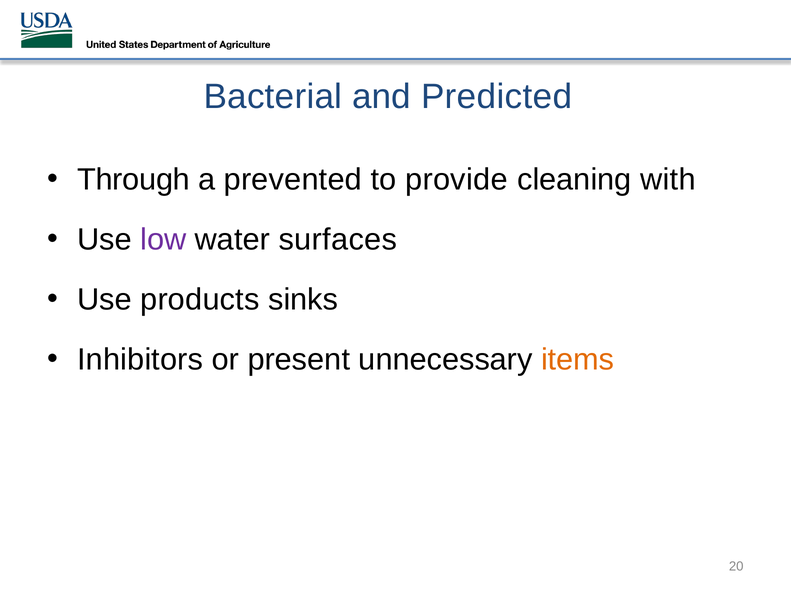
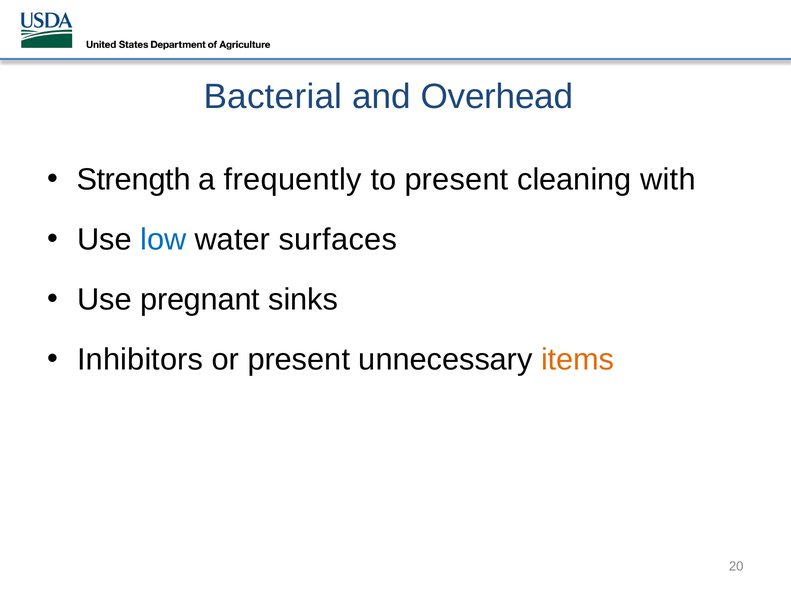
Predicted: Predicted -> Overhead (497, 97)
Through: Through -> Strength (134, 180)
prevented: prevented -> frequently (293, 180)
to provide: provide -> present (457, 180)
low colour: purple -> blue (163, 240)
products: products -> pregnant (200, 300)
